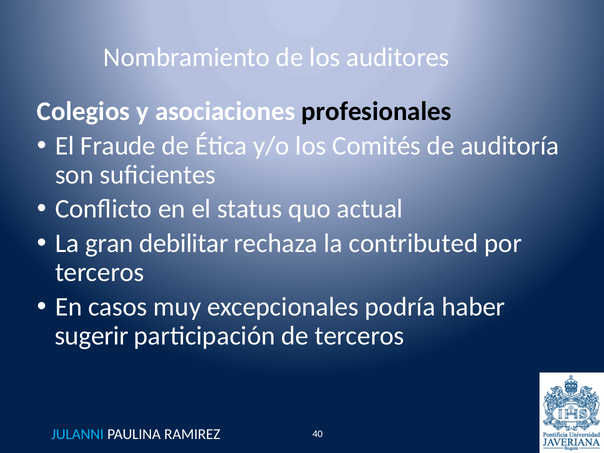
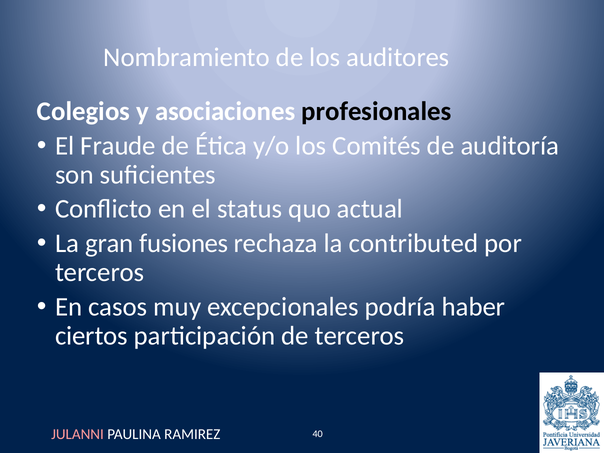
debilitar: debilitar -> fusiones (184, 243)
sugerir: sugerir -> ciertos (91, 336)
JULANNI colour: light blue -> pink (78, 434)
